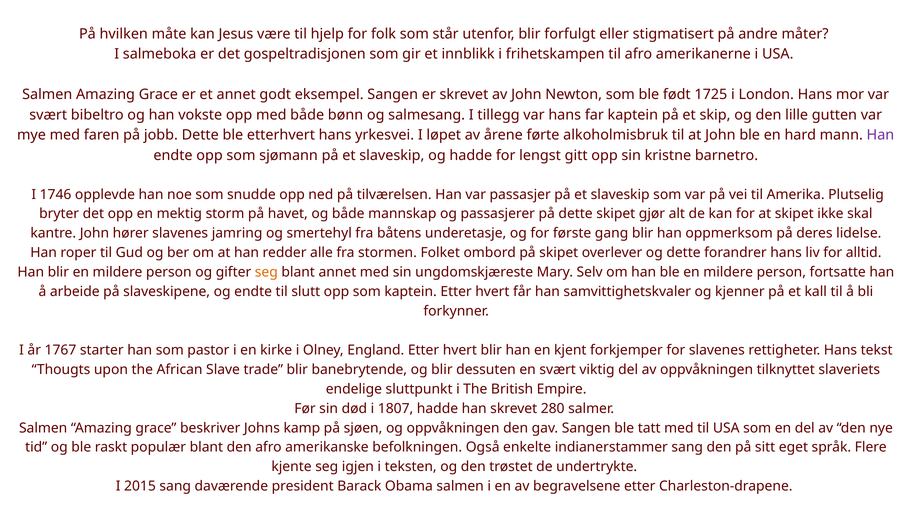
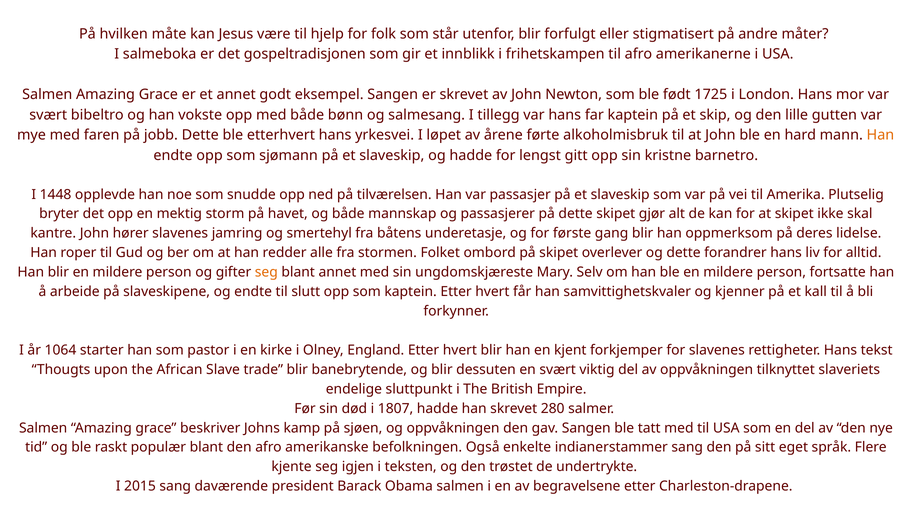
Han colour: purple -> orange (880, 135)
1746: 1746 -> 1448 (56, 194)
1767: 1767 -> 1064 (60, 350)
